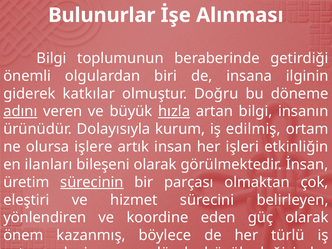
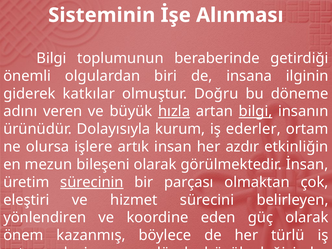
Bulunurlar: Bulunurlar -> Sisteminin (102, 15)
adını underline: present -> none (20, 111)
bilgi underline: none -> present (256, 111)
edilmiş: edilmiş -> ederler (253, 129)
işleri: işleri -> azdır (242, 147)
ilanları: ilanları -> mezun (48, 164)
